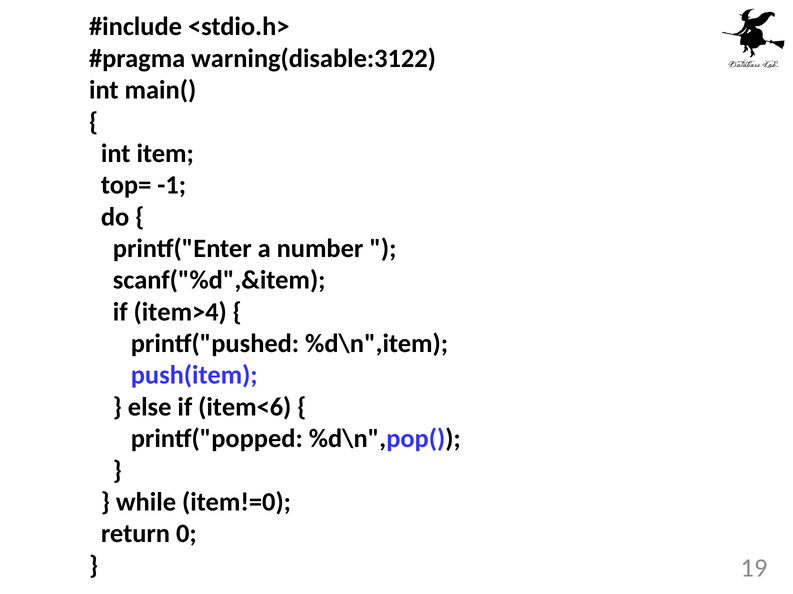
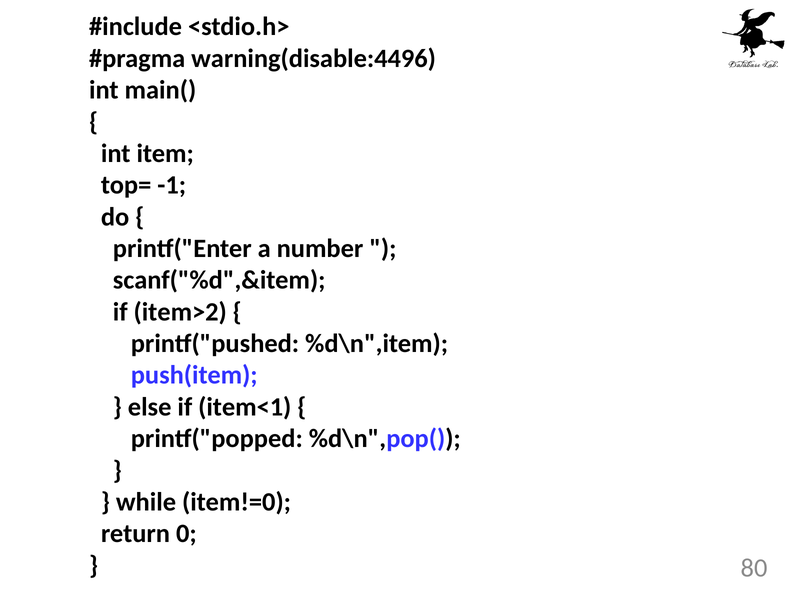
warning(disable:3122: warning(disable:3122 -> warning(disable:4496 (314, 59)
item>4: item>4 -> item>2 (180, 312)
item<6: item<6 -> item<1 (245, 407)
19: 19 -> 80 (754, 569)
